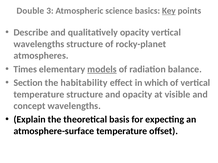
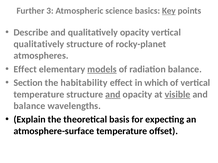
Double: Double -> Further (30, 11)
wavelengths: wavelengths -> qualitatively (39, 44)
Times: Times -> Effect (25, 69)
and underline: none -> present (113, 95)
visible underline: none -> present (178, 95)
concept: concept -> balance (29, 106)
